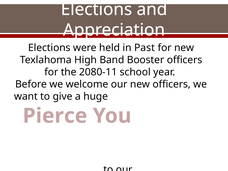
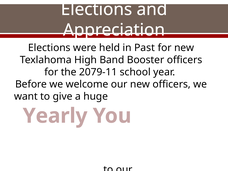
2080-11: 2080-11 -> 2079-11 (98, 72)
Pierce: Pierce -> Yearly (55, 116)
